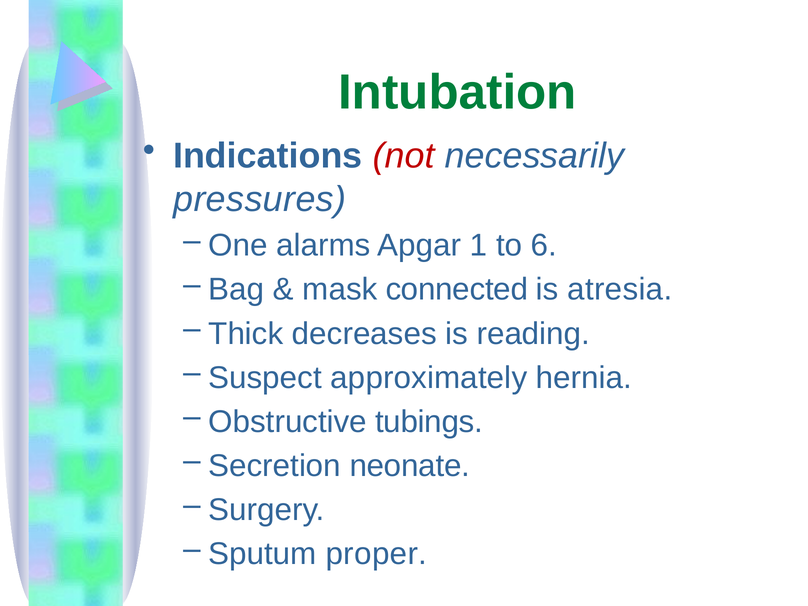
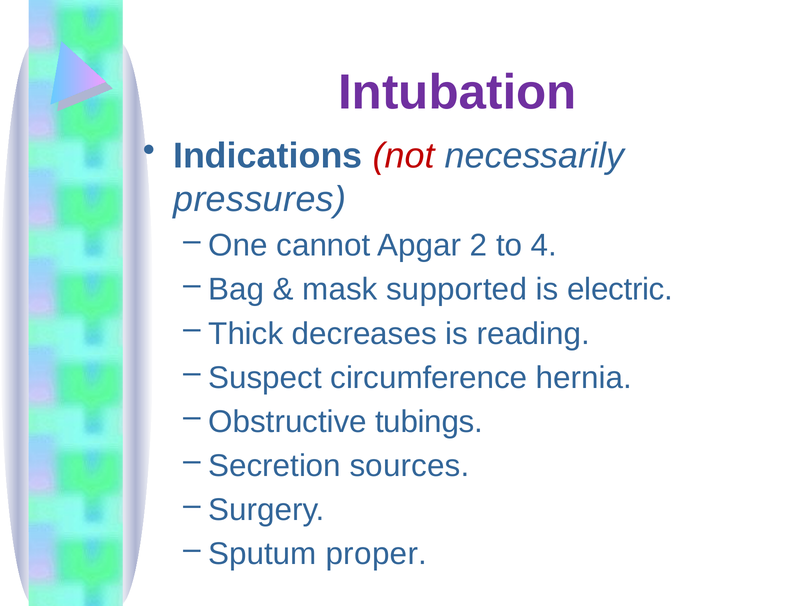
Intubation colour: green -> purple (457, 93)
alarms: alarms -> cannot (323, 246)
1: 1 -> 2 (479, 246)
6: 6 -> 4 (544, 246)
connected: connected -> supported (457, 290)
atresia: atresia -> electric (620, 290)
approximately: approximately -> circumference (429, 378)
neonate: neonate -> sources (410, 466)
